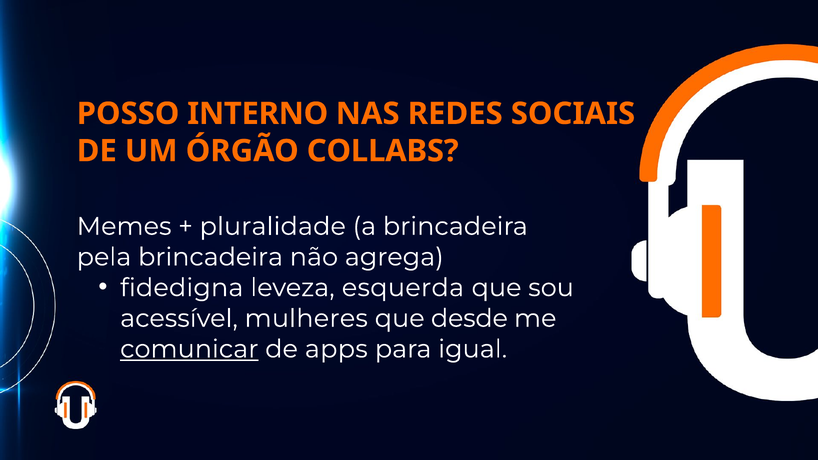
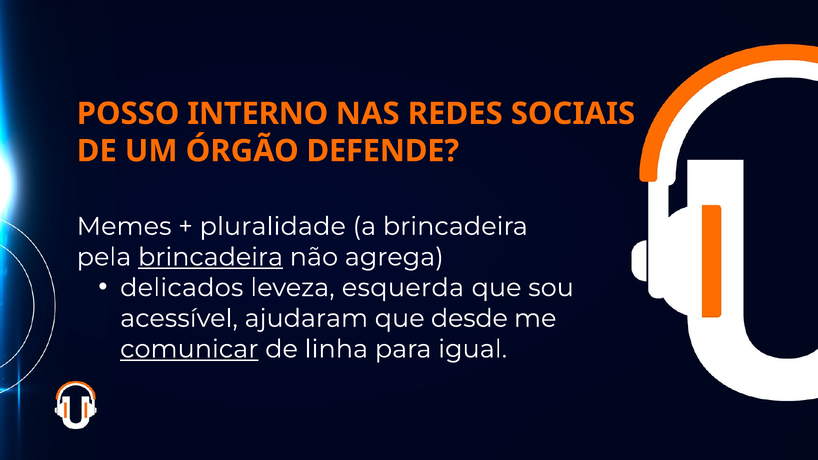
COLLABS: COLLABS -> DEFENDE (383, 151)
brincadeira underline: none -> present (211, 257)
fidedigna: fidedigna -> delicados (182, 288)
mulheres: mulheres -> ajudaram (306, 318)
apps: apps -> linha (336, 349)
